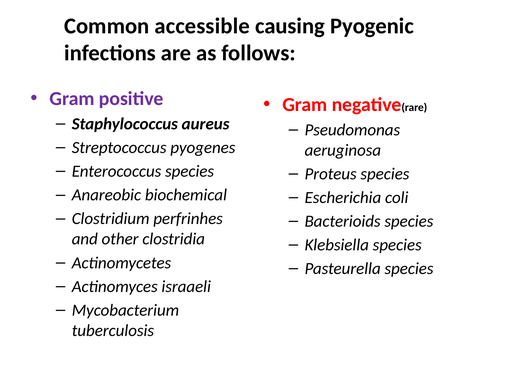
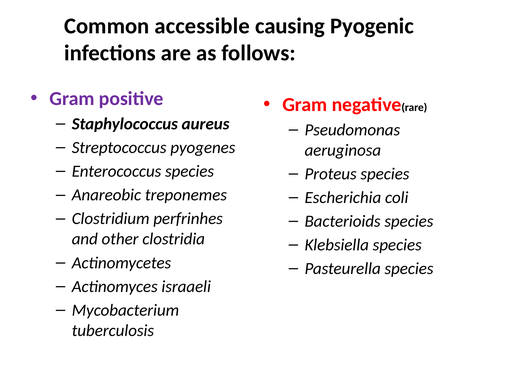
biochemical: biochemical -> treponemes (186, 195)
